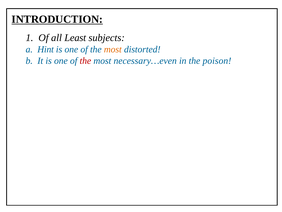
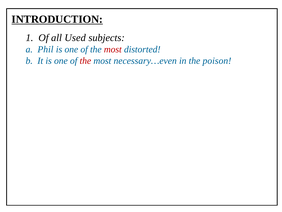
Least: Least -> Used (75, 38)
Hint: Hint -> Phil (45, 49)
most colour: orange -> red (113, 49)
